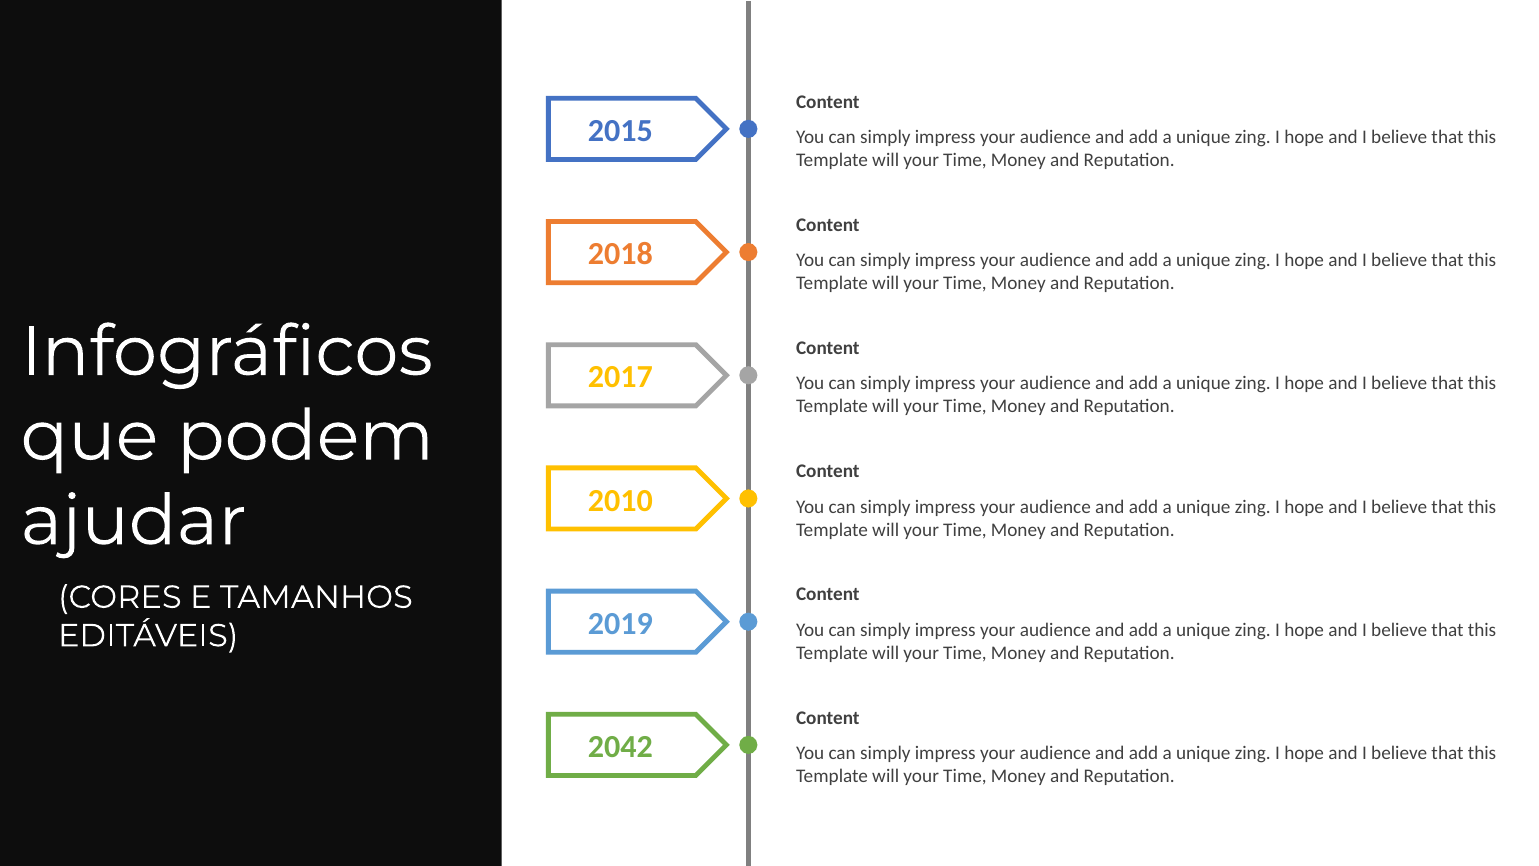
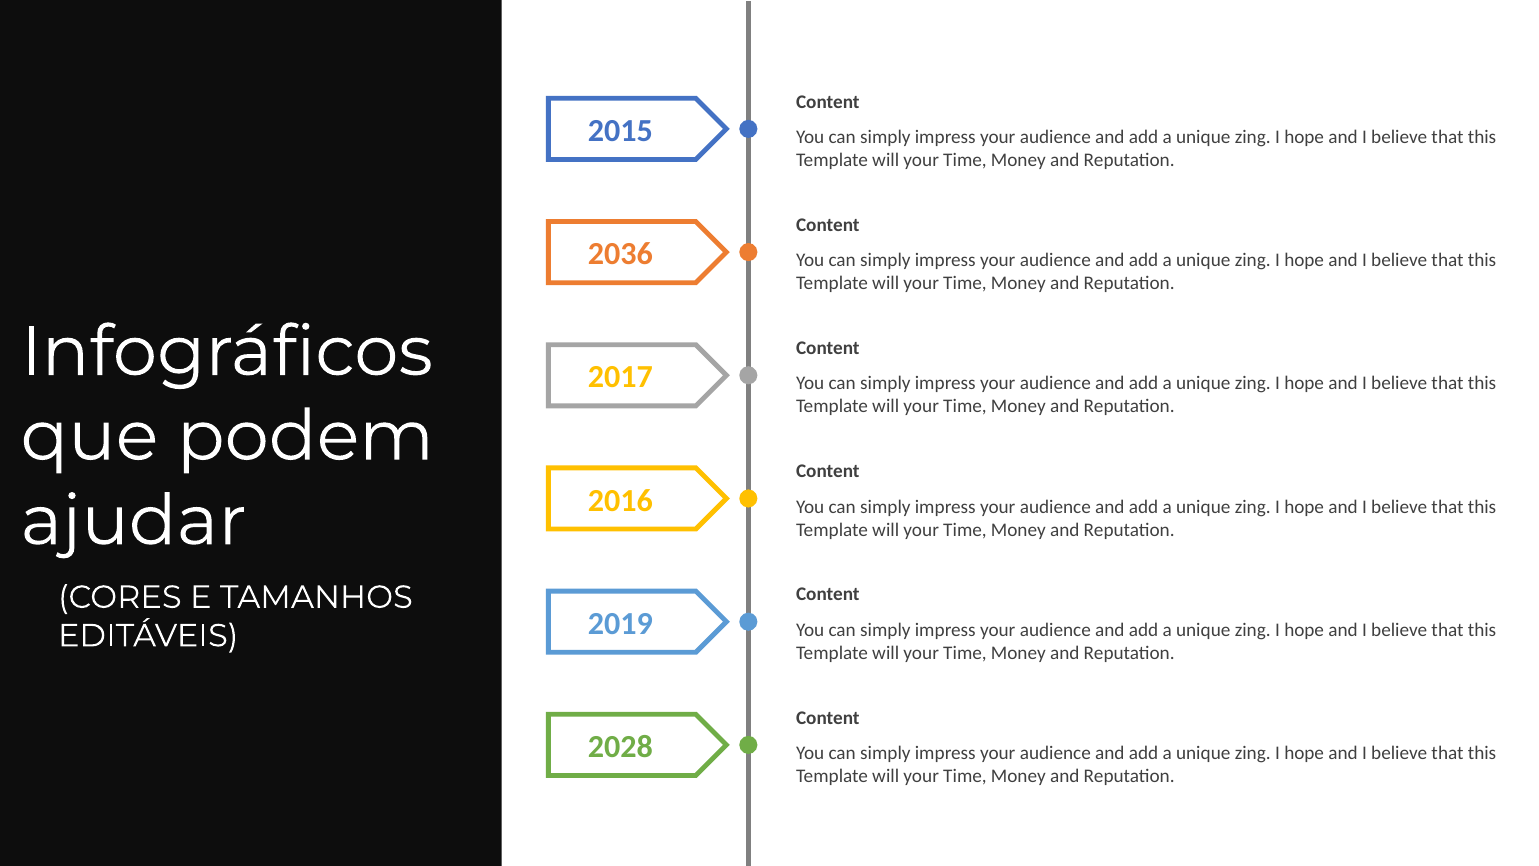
2018: 2018 -> 2036 (620, 254)
2010: 2010 -> 2016 (620, 500)
2042: 2042 -> 2028 (620, 747)
